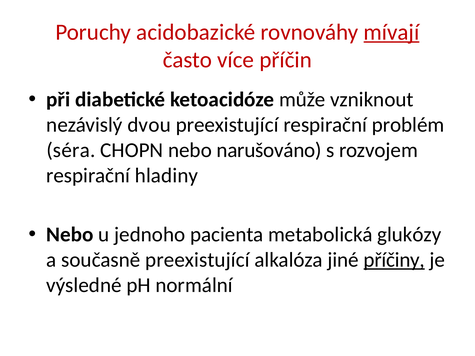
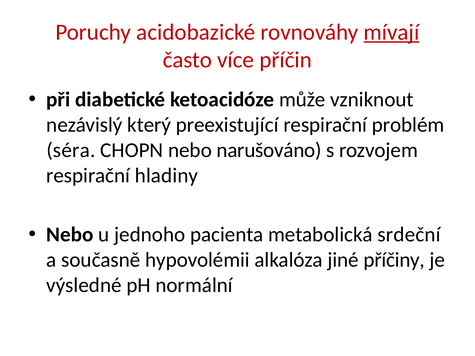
dvou: dvou -> který (149, 125)
glukózy: glukózy -> srdeční (409, 235)
současně preexistující: preexistující -> hypovolémii (197, 260)
příčiny underline: present -> none (394, 260)
